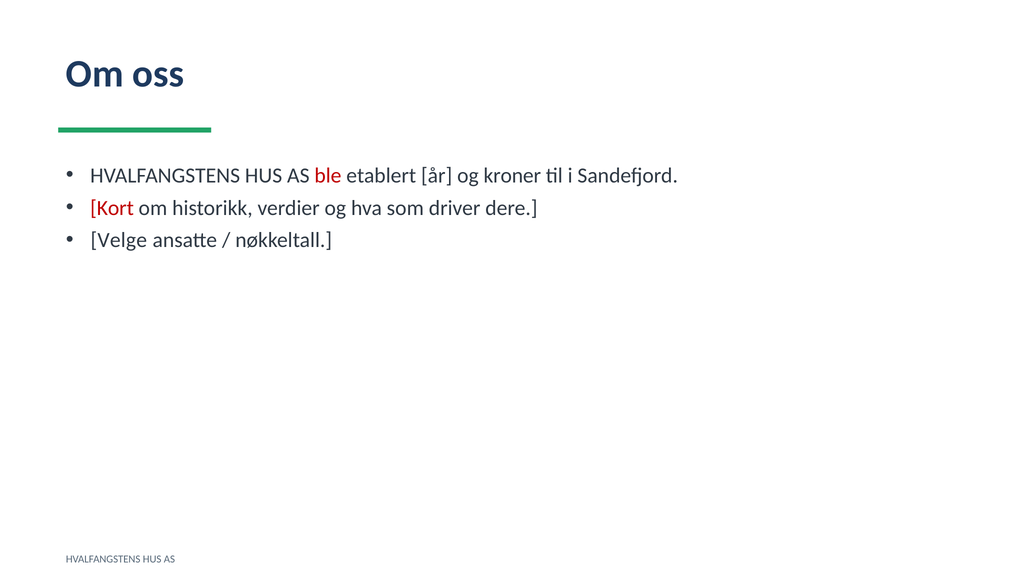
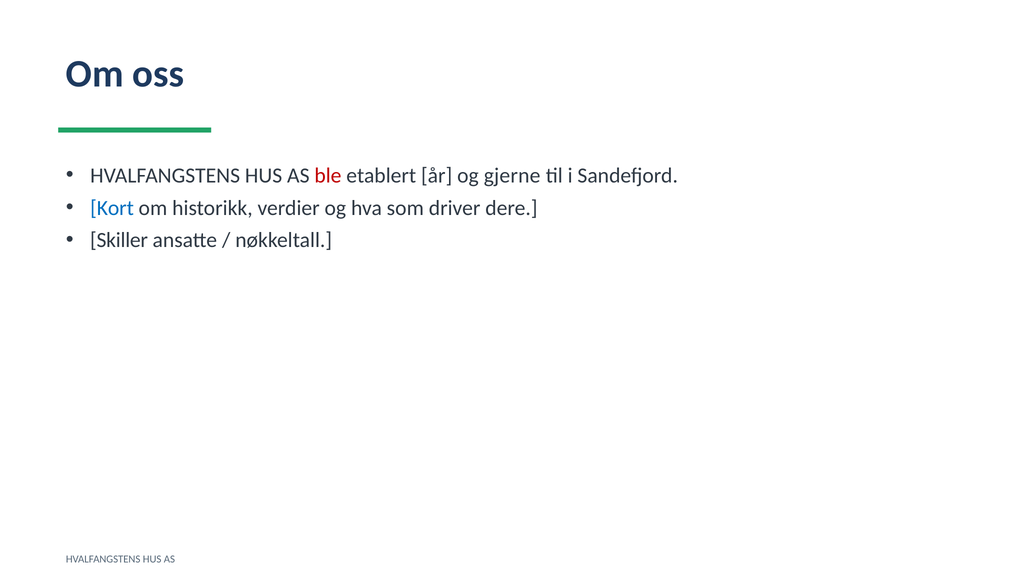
kroner: kroner -> gjerne (512, 175)
Kort colour: red -> blue (112, 208)
Velge: Velge -> Skiller (119, 240)
